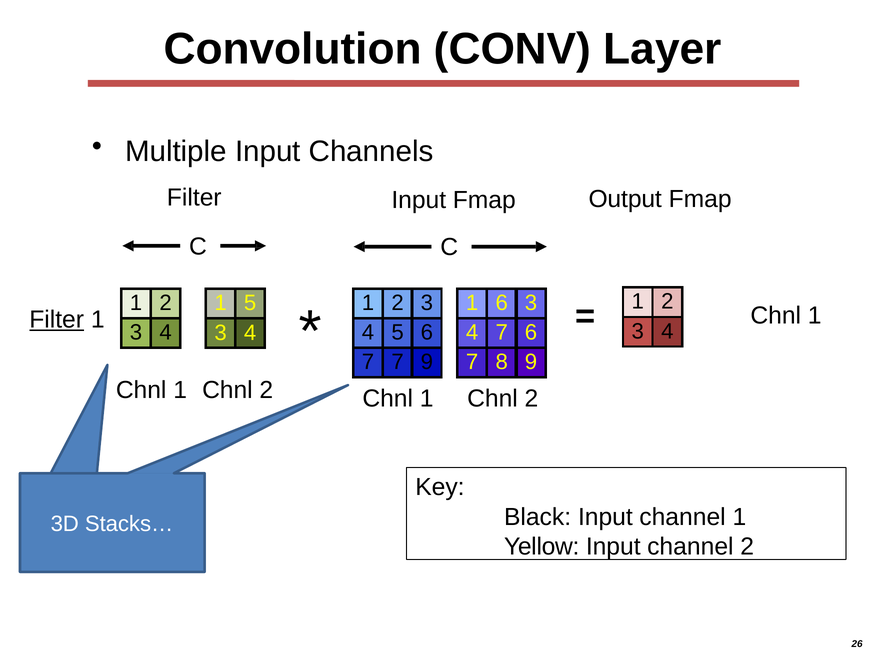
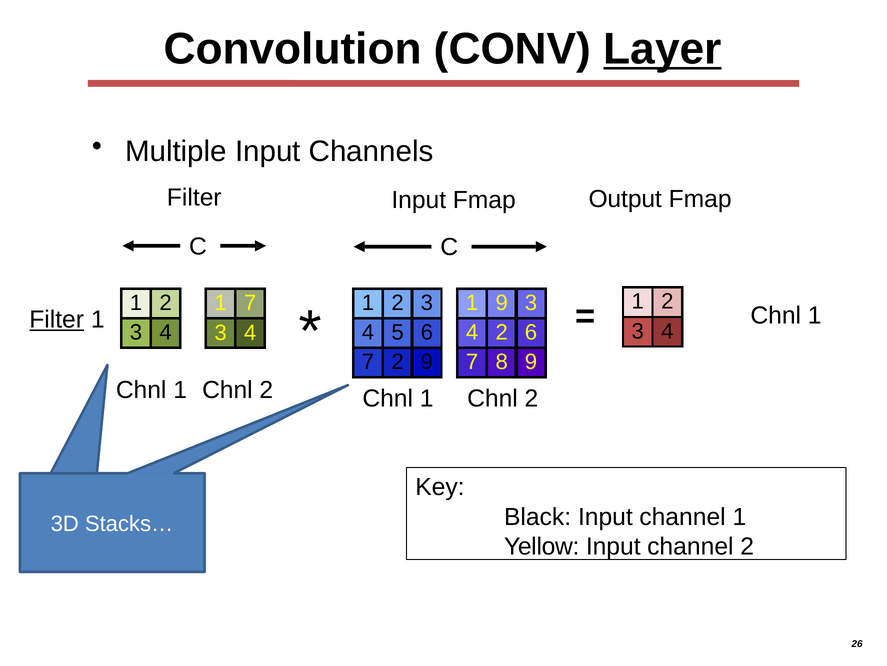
Layer underline: none -> present (662, 49)
1 6: 6 -> 9 (502, 302)
1 5: 5 -> 7 (250, 303)
4 7: 7 -> 2 (502, 332)
7 7: 7 -> 2 (398, 362)
